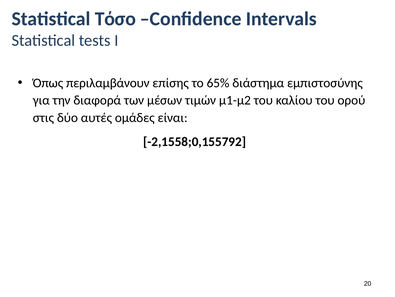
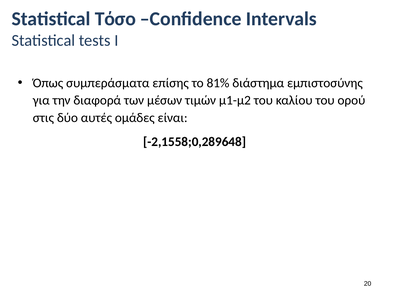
περιλαμβάνουν: περιλαμβάνουν -> συμπεράσματα (108, 83)
65%: 65% -> 81% (218, 83)
-2,1558;0,155792: -2,1558;0,155792 -> -2,1558;0,289648 (195, 141)
